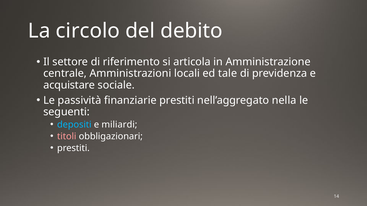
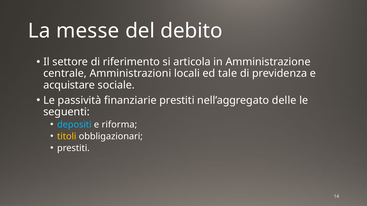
circolo: circolo -> messe (88, 31)
nella: nella -> delle (284, 101)
miliardi: miliardi -> riforma (119, 125)
titoli colour: pink -> yellow (67, 137)
